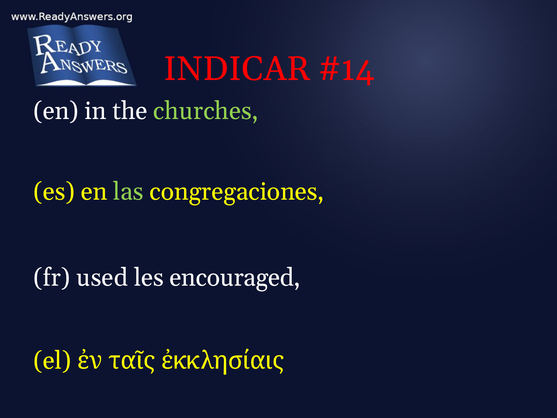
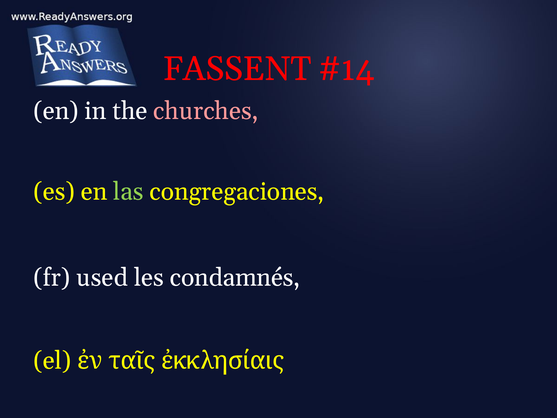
INDICAR: INDICAR -> FASSENT (237, 69)
churches colour: light green -> pink (206, 111)
encouraged: encouraged -> condamnés (235, 278)
